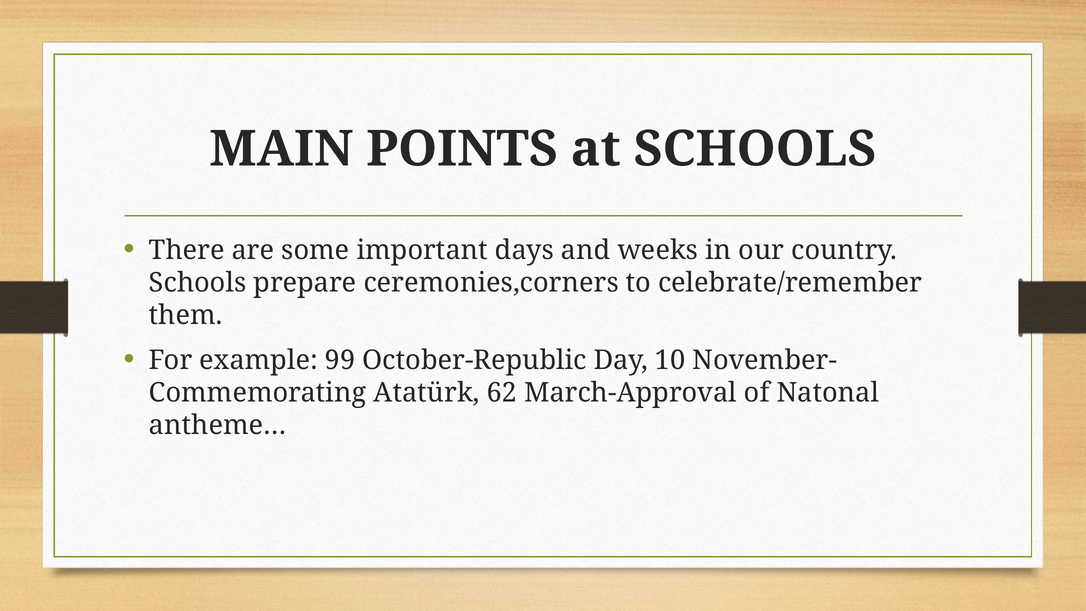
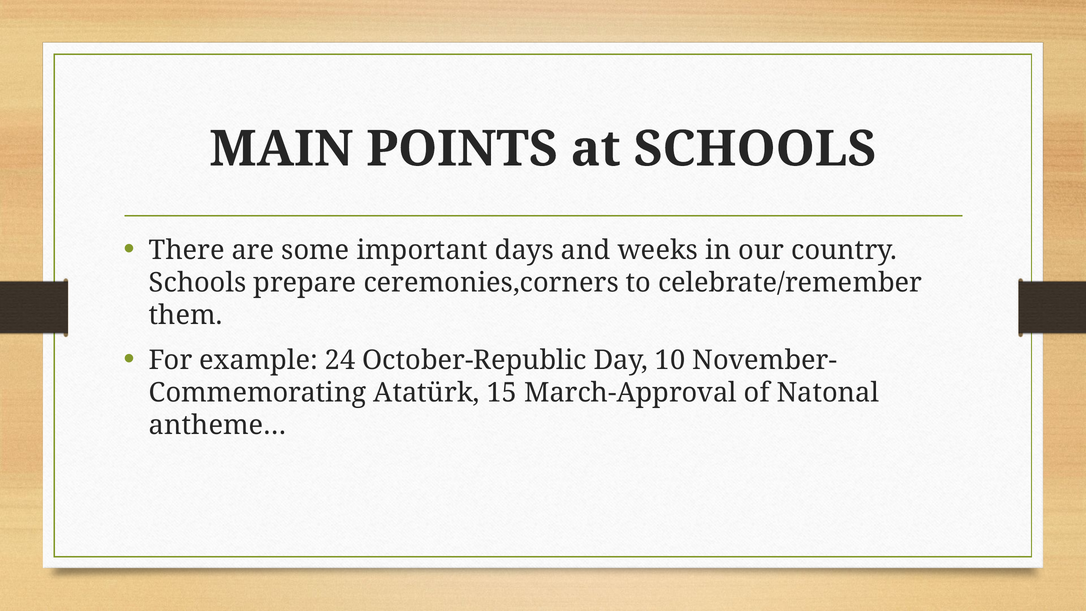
99: 99 -> 24 (340, 360)
62: 62 -> 15 (502, 393)
